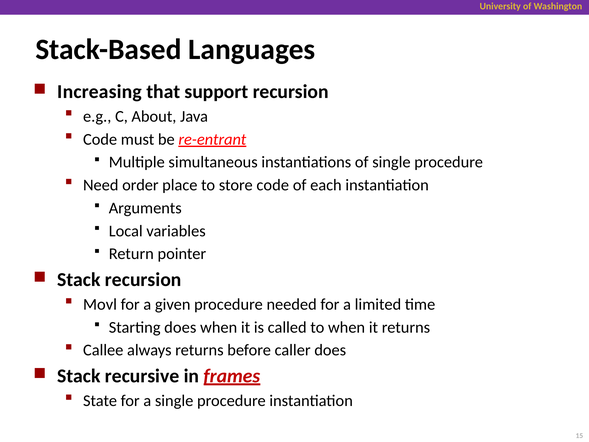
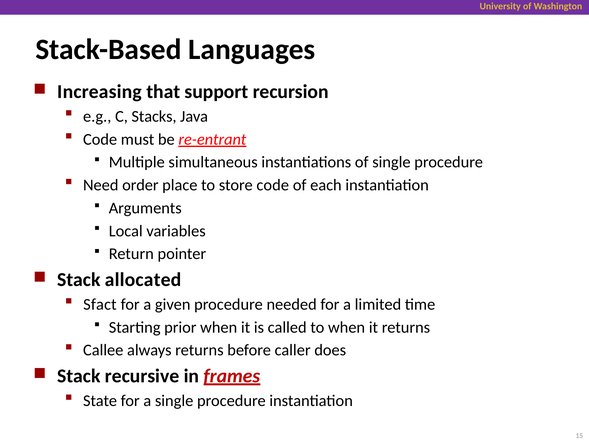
About: About -> Stacks (154, 116)
Stack recursion: recursion -> allocated (143, 280)
Movl: Movl -> Sfact (100, 304)
Starting does: does -> prior (180, 327)
